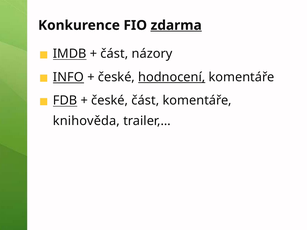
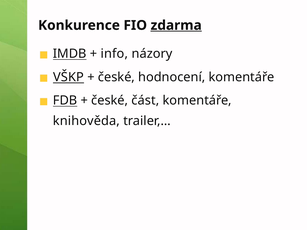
část: část -> info (114, 54)
INFO: INFO -> VŠKP (68, 77)
hodnocení underline: present -> none (172, 77)
